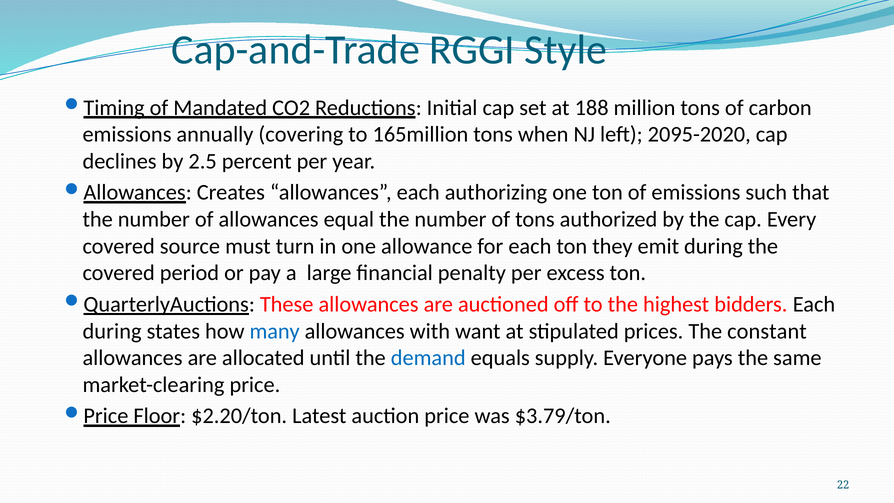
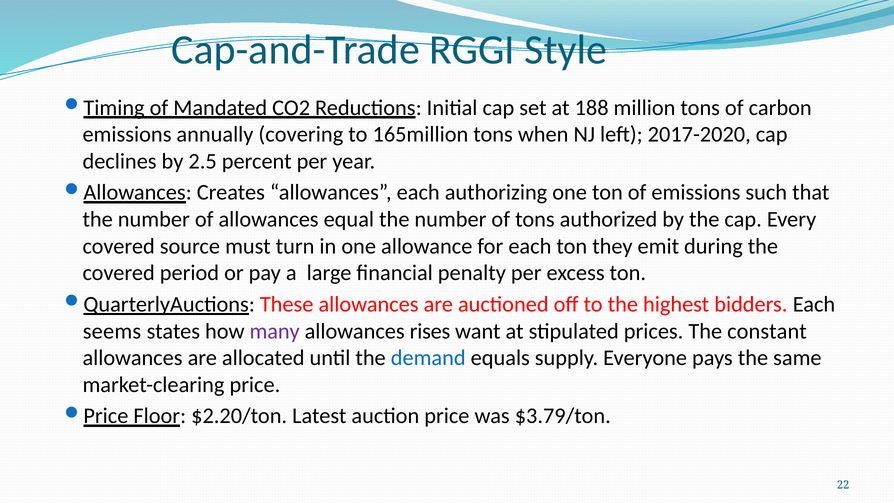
2095-2020: 2095-2020 -> 2017-2020 (699, 134)
during: during -> seems (112, 331)
many colour: blue -> purple (275, 331)
with: with -> rises (430, 331)
